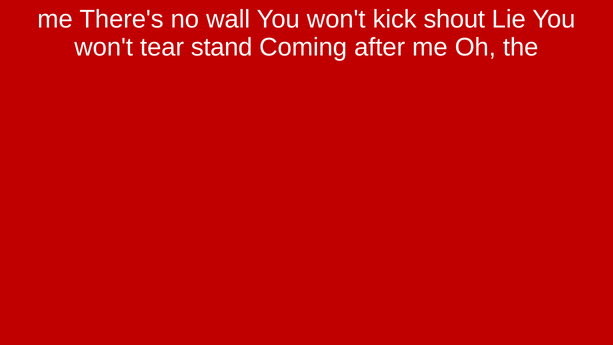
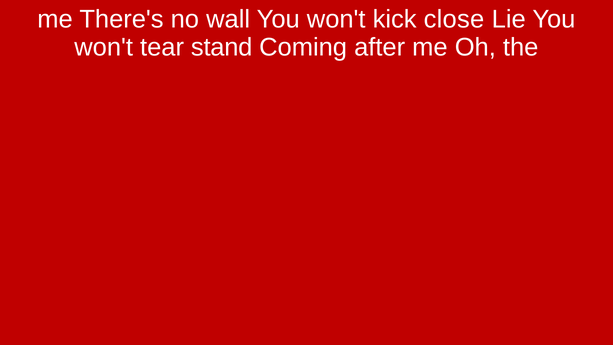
shout: shout -> close (454, 19)
